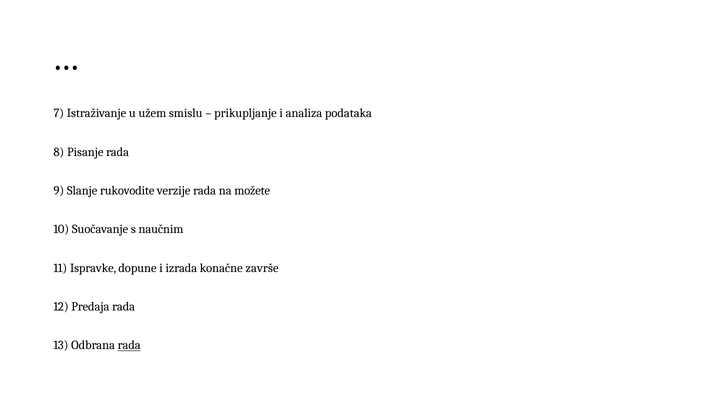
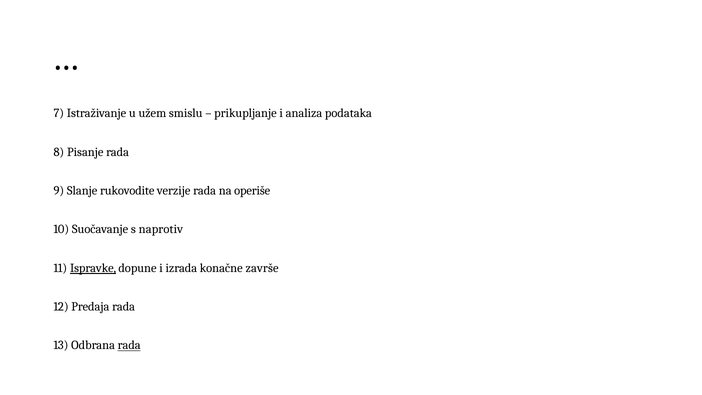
možete: možete -> operiše (252, 191)
naučnim: naučnim -> naprotiv (161, 229)
Ispravke underline: none -> present (93, 268)
